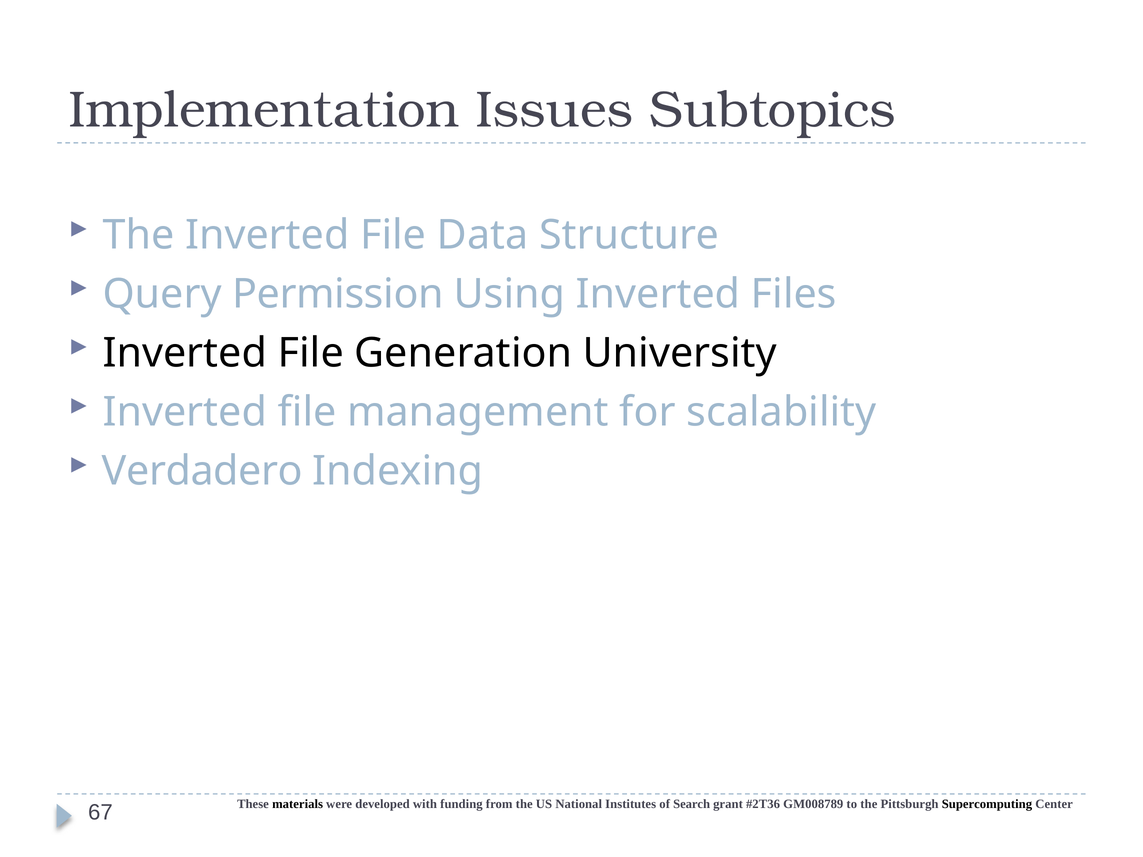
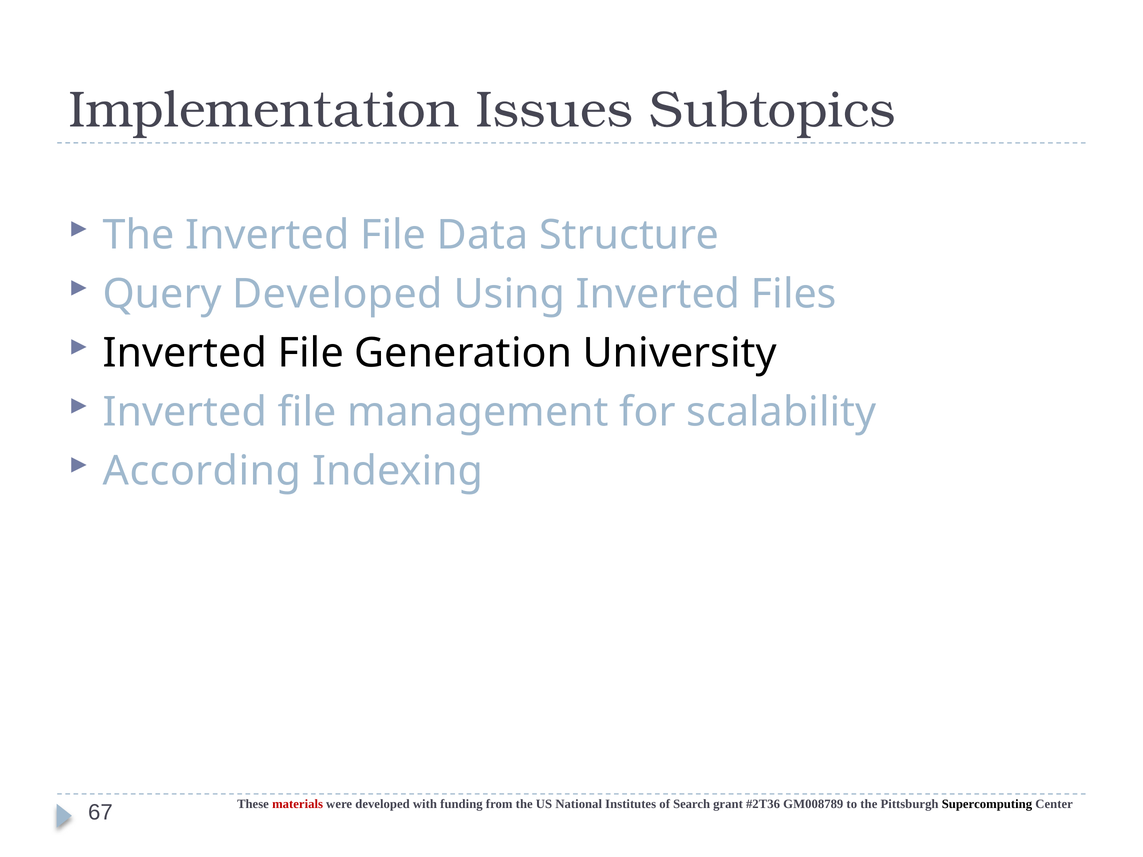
Query Permission: Permission -> Developed (338, 294)
Verdadero: Verdadero -> According (202, 471)
materials colour: black -> red (298, 804)
